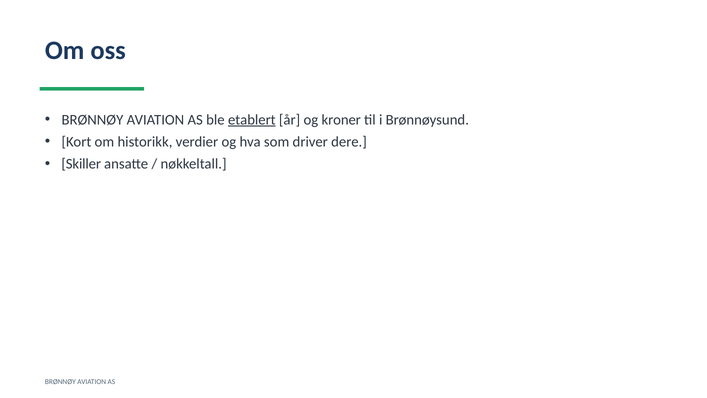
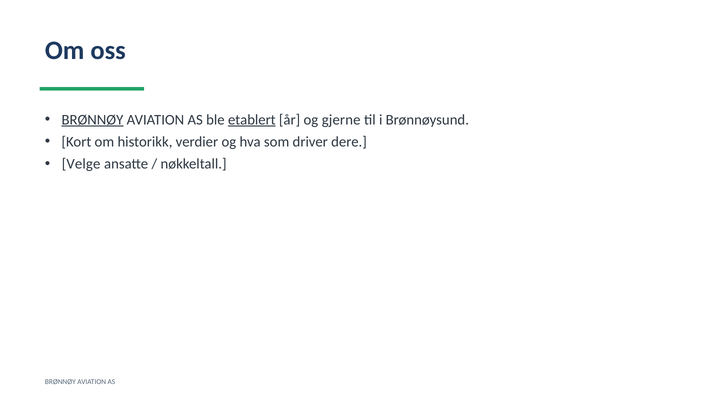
BRØNNØY underline: none -> present (92, 120)
kroner: kroner -> gjerne (341, 120)
Skiller: Skiller -> Velge (81, 164)
